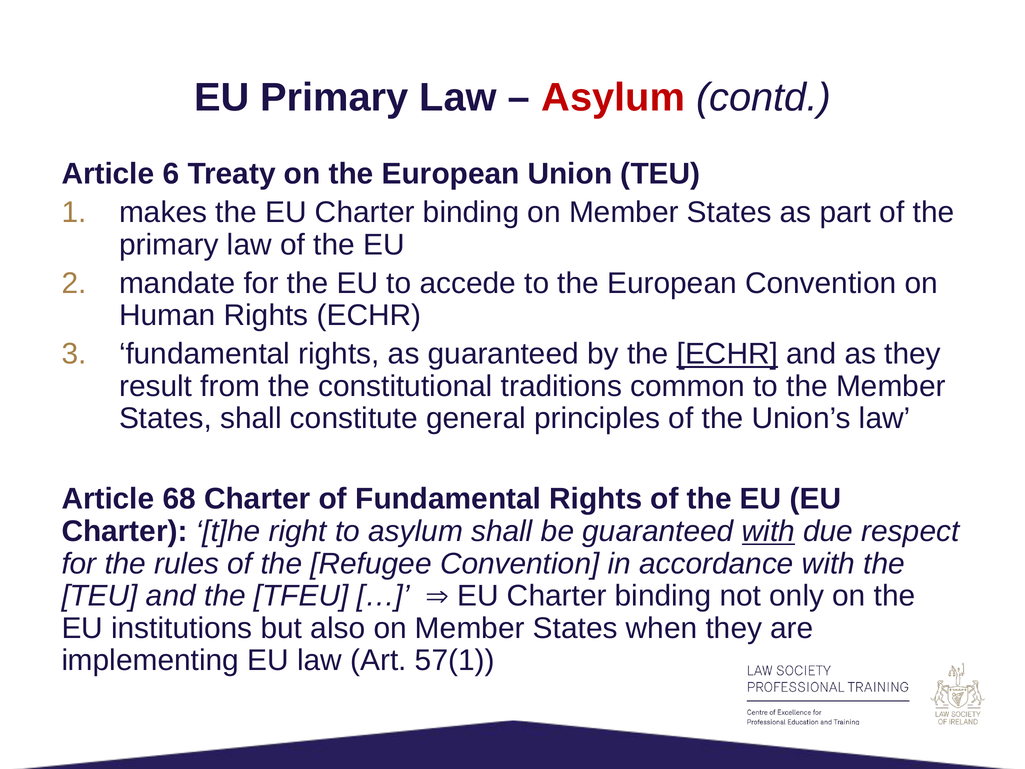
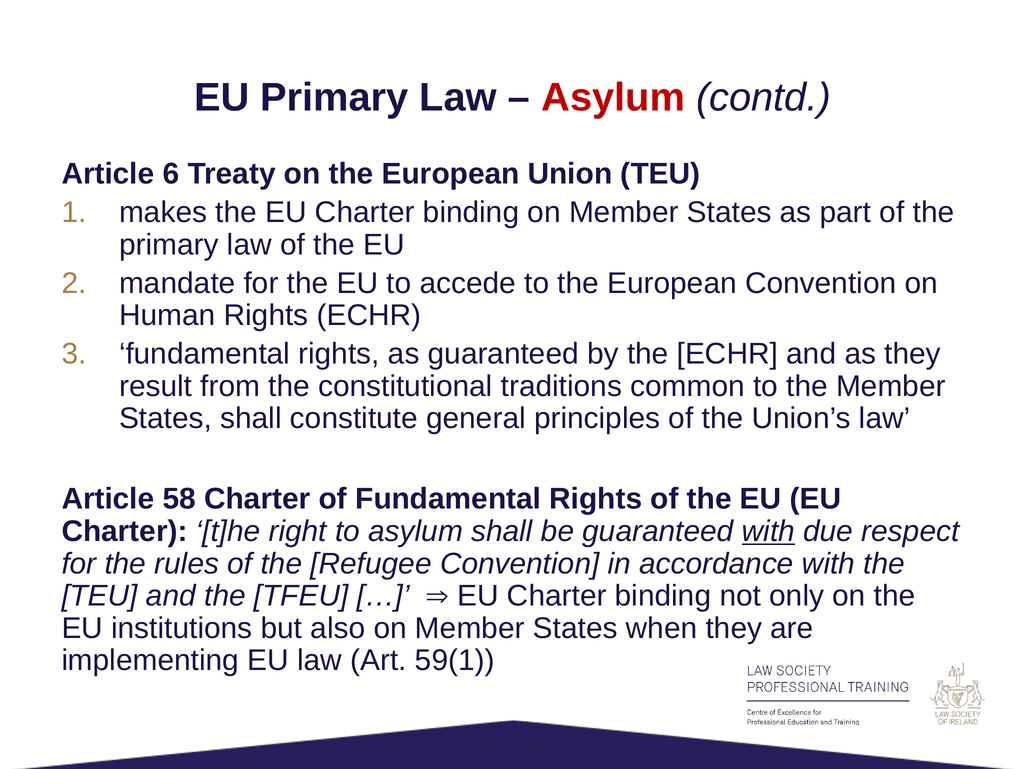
ECHR underline: present -> none (727, 354)
68: 68 -> 58 (179, 499)
57(1: 57(1 -> 59(1 (455, 660)
